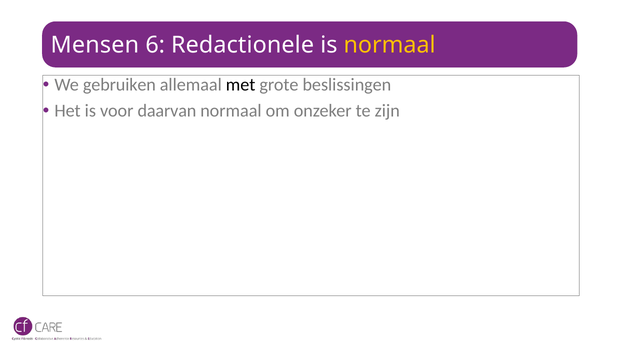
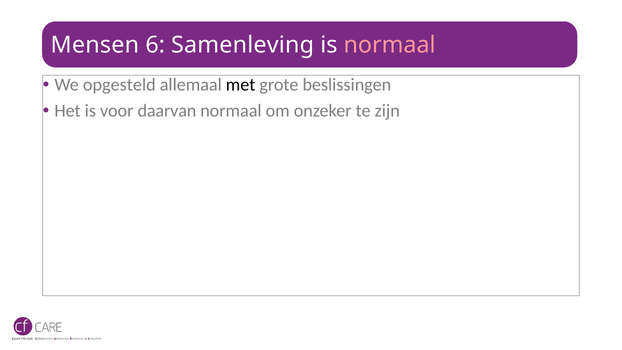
Redactionele: Redactionele -> Samenleving (243, 45)
normaal colour: yellow -> pink (390, 45)
gebruiken: gebruiken -> opgesteld (119, 85)
